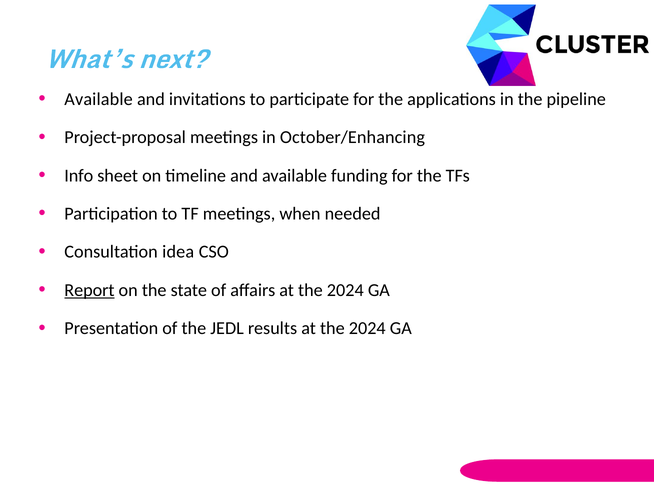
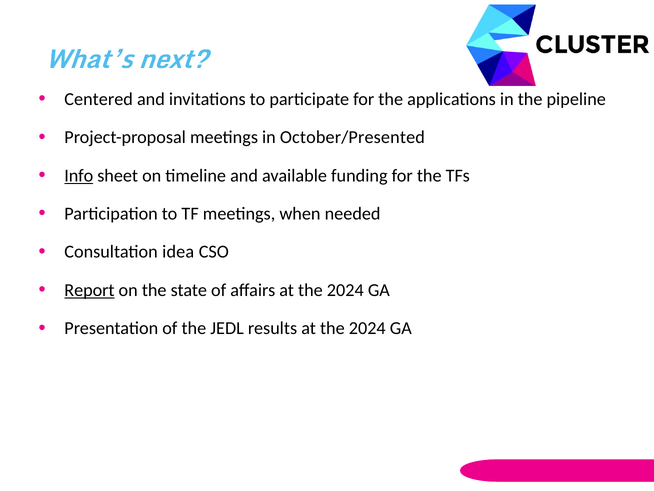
Available: Available -> Centered (99, 99)
October/Enhancing: October/Enhancing -> October/Presented (352, 137)
Info underline: none -> present (79, 175)
